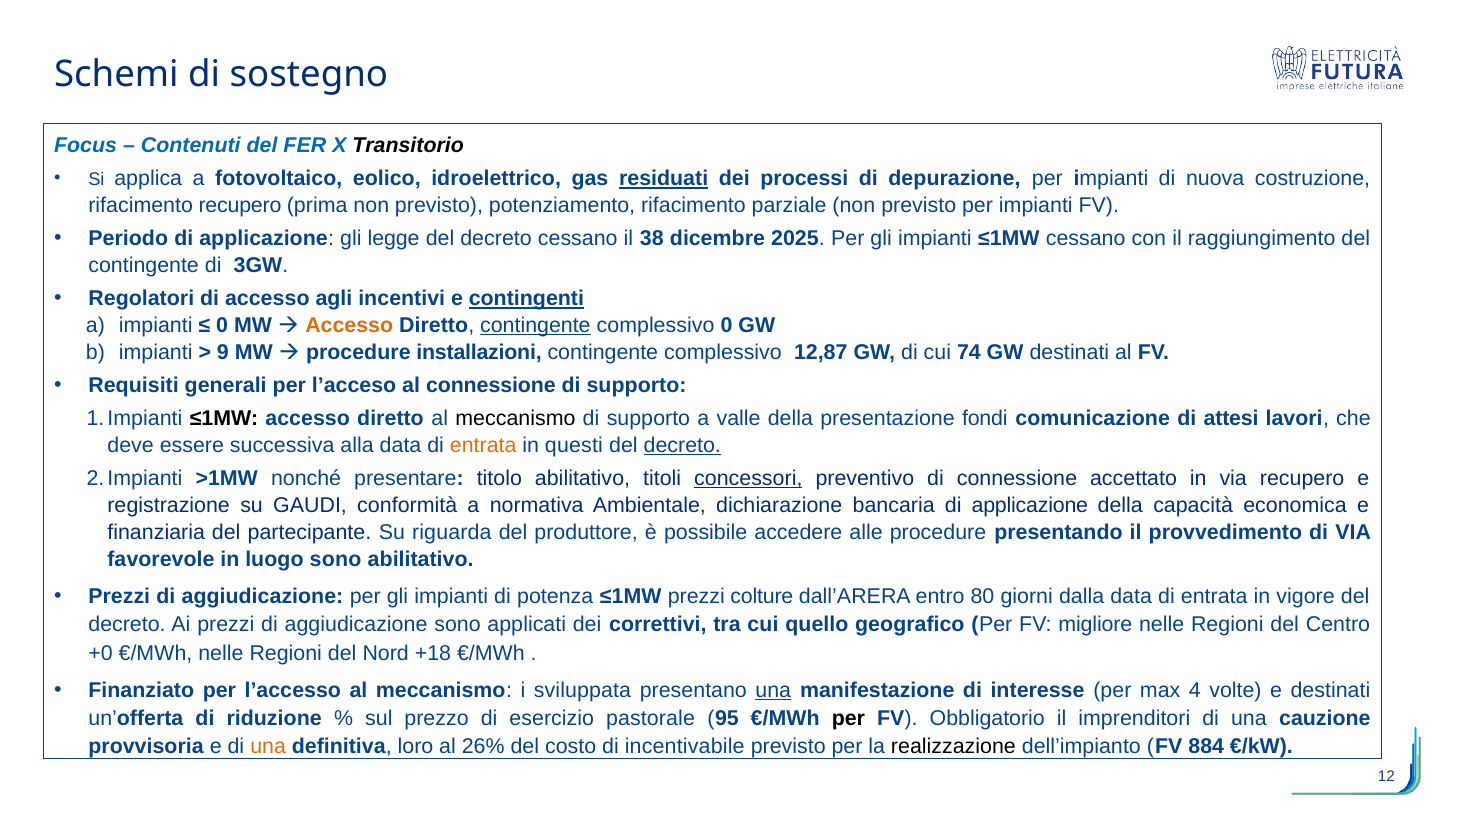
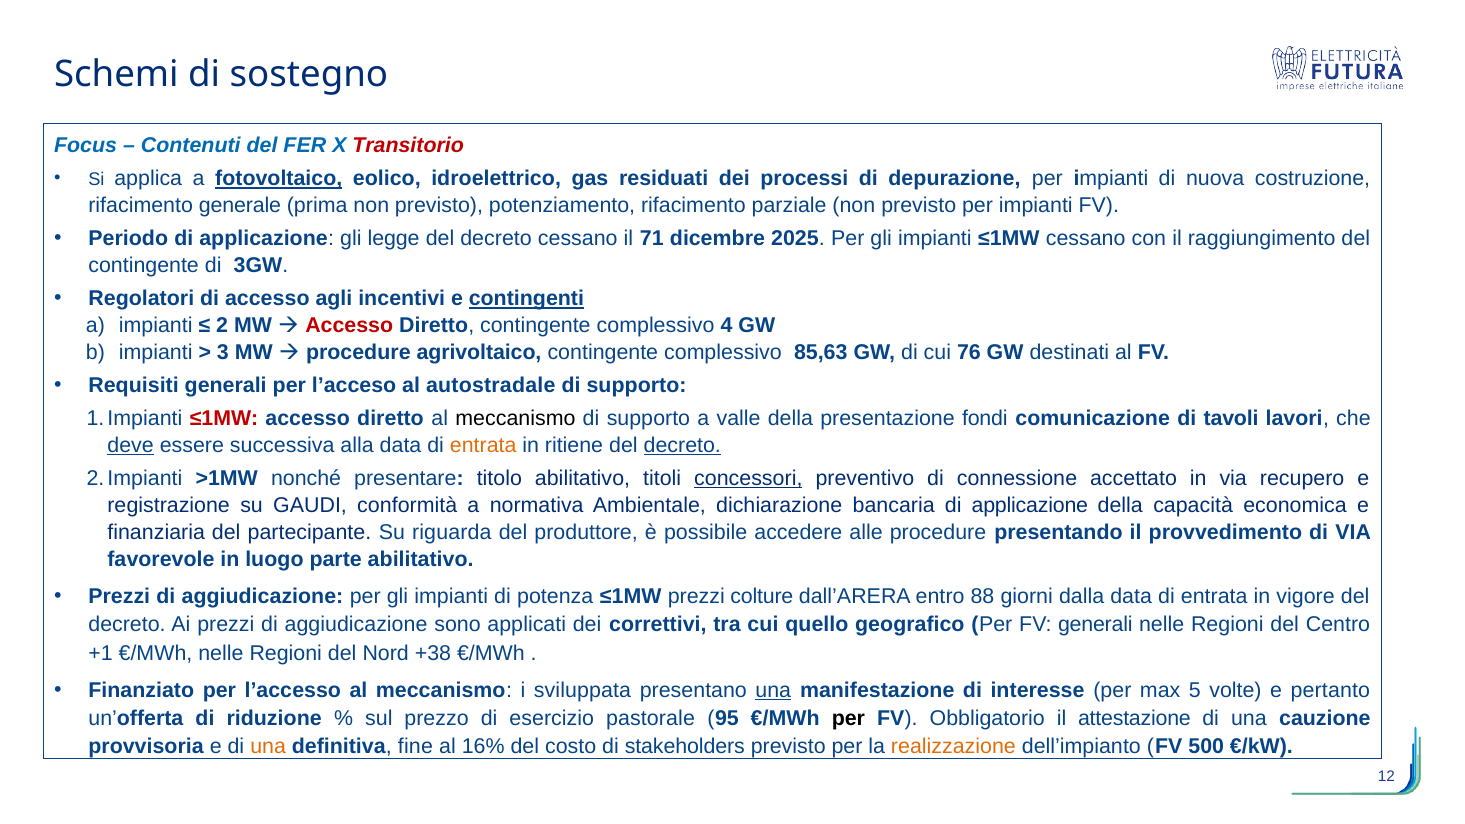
Transitorio colour: black -> red (408, 146)
fotovoltaico underline: none -> present (279, 179)
residuati underline: present -> none (664, 179)
rifacimento recupero: recupero -> generale (240, 206)
38: 38 -> 71 (652, 239)
0: 0 -> 2 (222, 326)
Accesso colour: orange -> red (349, 326)
contingente underline: present -> none (535, 326)
complessivo 0: 0 -> 4 (727, 326)
9: 9 -> 3 (223, 353)
installazioni: installazioni -> agrivoltaico (479, 353)
12,87: 12,87 -> 85,63 (821, 353)
74: 74 -> 76 (969, 353)
al connessione: connessione -> autostradale (491, 386)
≤1MW colour: black -> red (224, 419)
attesi: attesi -> tavoli (1231, 419)
deve underline: none -> present (131, 446)
questi: questi -> ritiene (574, 446)
luogo sono: sono -> parte (336, 559)
80: 80 -> 88 (982, 597)
FV migliore: migliore -> generali (1095, 625)
+0: +0 -> +1 (101, 653)
+18: +18 -> +38 (433, 653)
4: 4 -> 5 (1195, 690)
e destinati: destinati -> pertanto (1330, 690)
imprenditori: imprenditori -> attestazione (1134, 719)
loro: loro -> fine (415, 747)
26%: 26% -> 16% (483, 747)
incentivabile: incentivabile -> stakeholders (685, 747)
realizzazione colour: black -> orange (953, 747)
884: 884 -> 500 (1206, 747)
